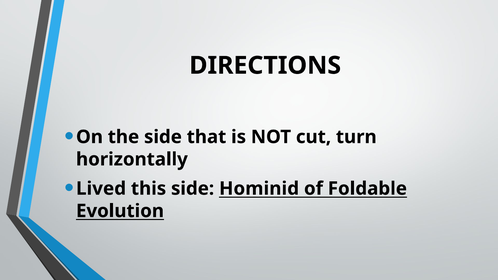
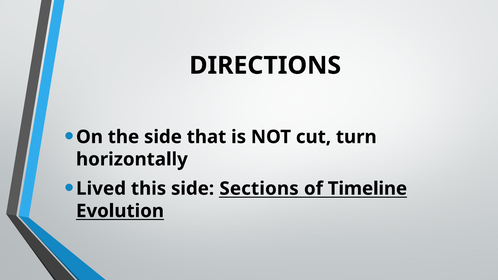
Hominid: Hominid -> Sections (259, 189)
Foldable: Foldable -> Timeline (367, 189)
